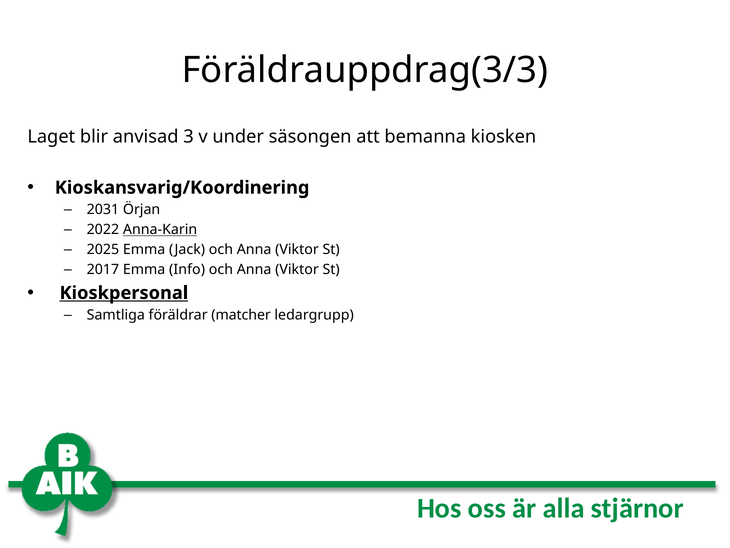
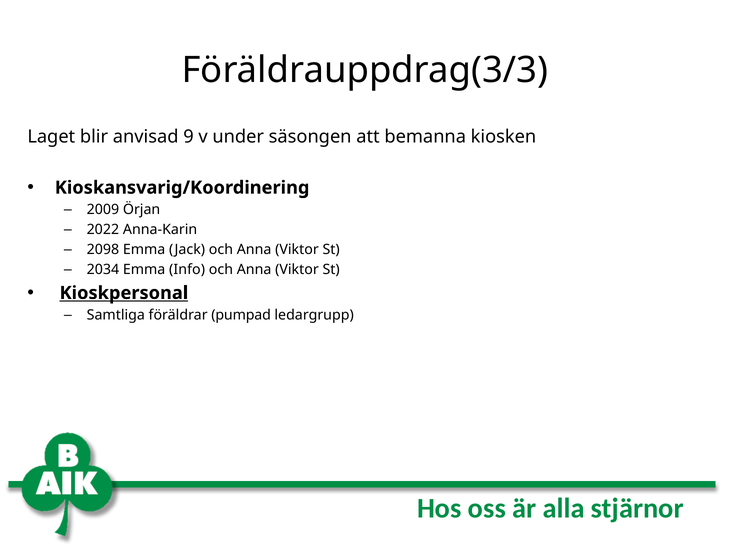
3: 3 -> 9 (188, 136)
2031: 2031 -> 2009 (103, 210)
Anna-Karin underline: present -> none (160, 229)
2025: 2025 -> 2098 (103, 249)
2017: 2017 -> 2034 (103, 269)
matcher: matcher -> pumpad (241, 315)
